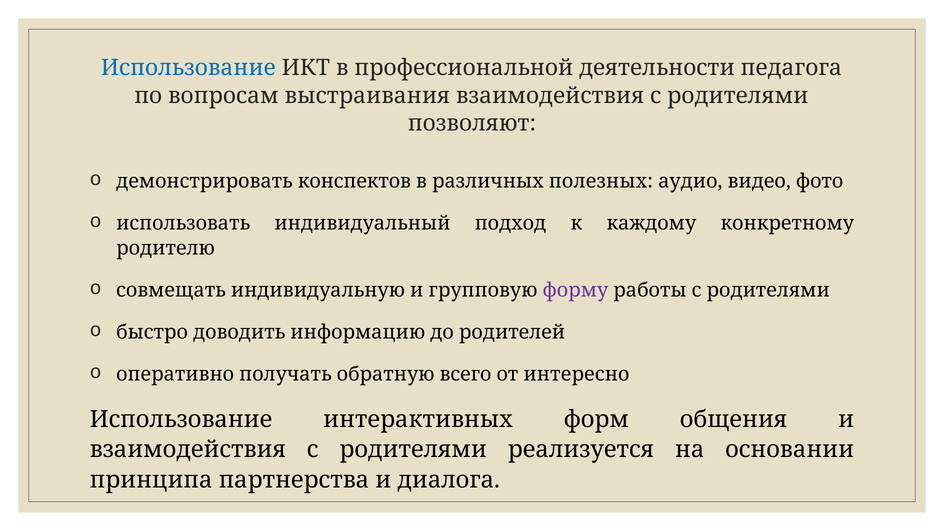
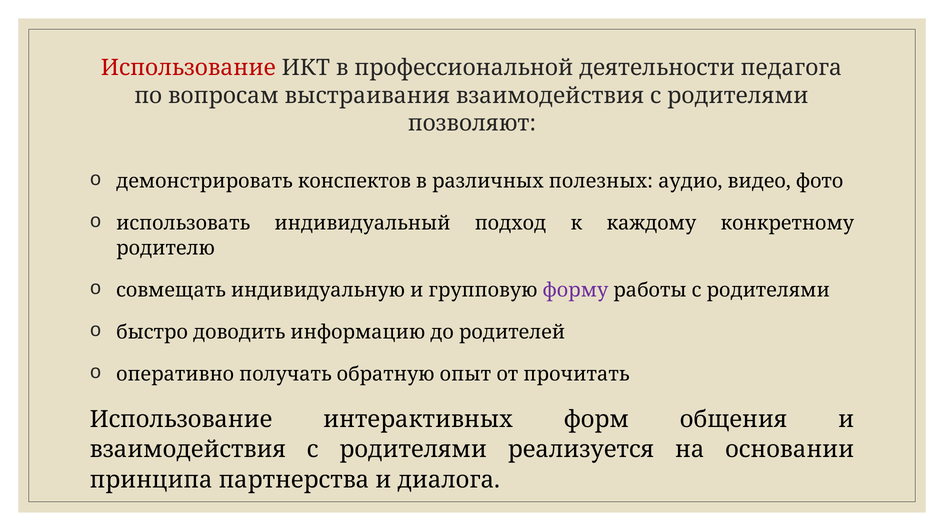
Использование colour: blue -> red (188, 68)
всего: всего -> опыт (465, 374)
интересно: интересно -> прочитать (576, 374)
